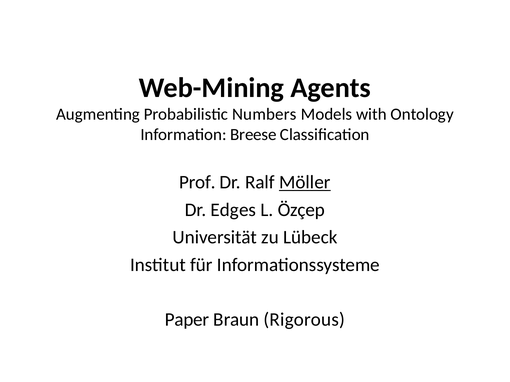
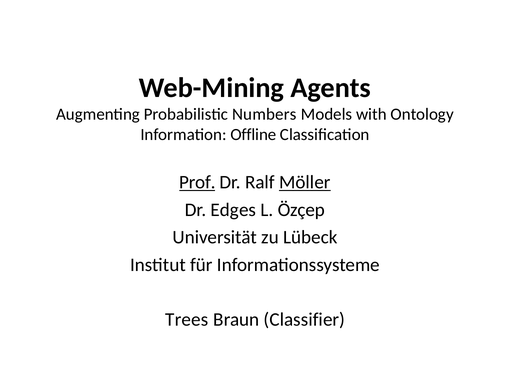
Breese: Breese -> Offline (253, 135)
Prof underline: none -> present (197, 183)
Paper: Paper -> Trees (187, 320)
Rigorous: Rigorous -> Classifier (304, 320)
